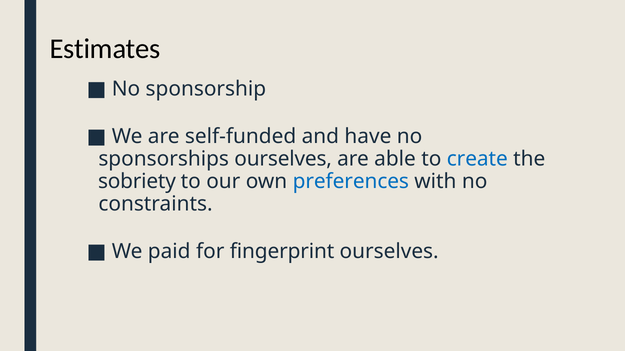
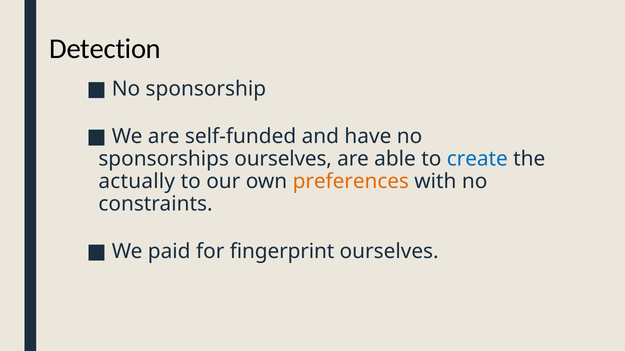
Estimates: Estimates -> Detection (105, 49)
sobriety: sobriety -> actually (137, 182)
preferences colour: blue -> orange (351, 182)
